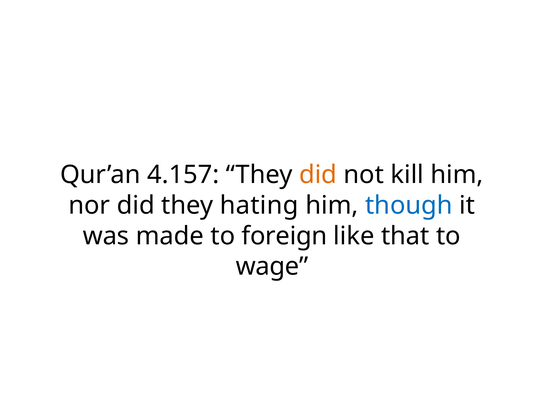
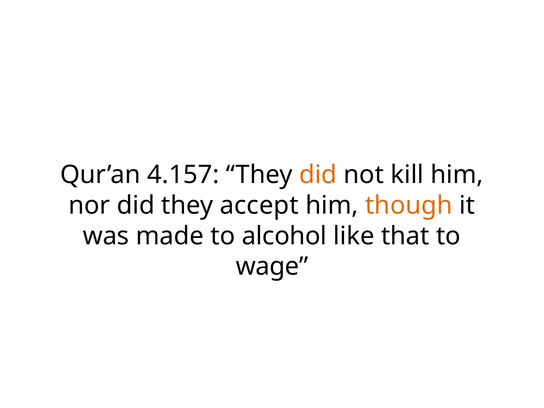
hating: hating -> accept (259, 205)
though colour: blue -> orange (409, 205)
foreign: foreign -> alcohol (284, 236)
